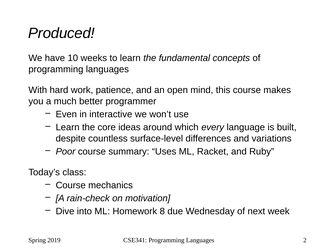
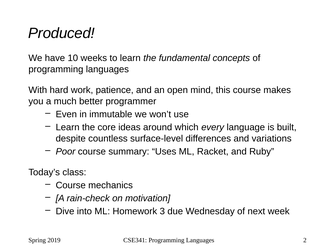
interactive: interactive -> immutable (111, 114)
8: 8 -> 3 (162, 212)
